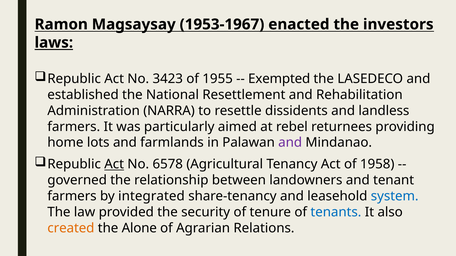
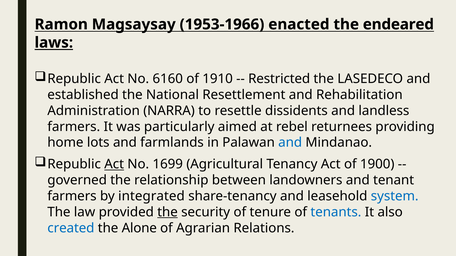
1953-1967: 1953-1967 -> 1953-1966 (222, 24)
investors: investors -> endeared (398, 24)
3423: 3423 -> 6160 (168, 79)
1955: 1955 -> 1910 (218, 79)
Exempted: Exempted -> Restricted (279, 79)
and colour: purple -> blue (290, 143)
6578: 6578 -> 1699 (168, 165)
1958: 1958 -> 1900 (377, 165)
the underline: none -> present (168, 212)
created colour: orange -> blue (71, 228)
